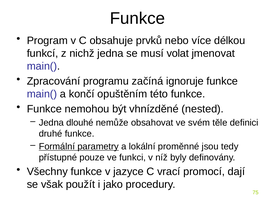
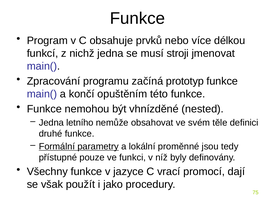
volat: volat -> stroji (178, 53)
ignoruje: ignoruje -> prototyp (185, 81)
dlouhé: dlouhé -> letního (80, 123)
